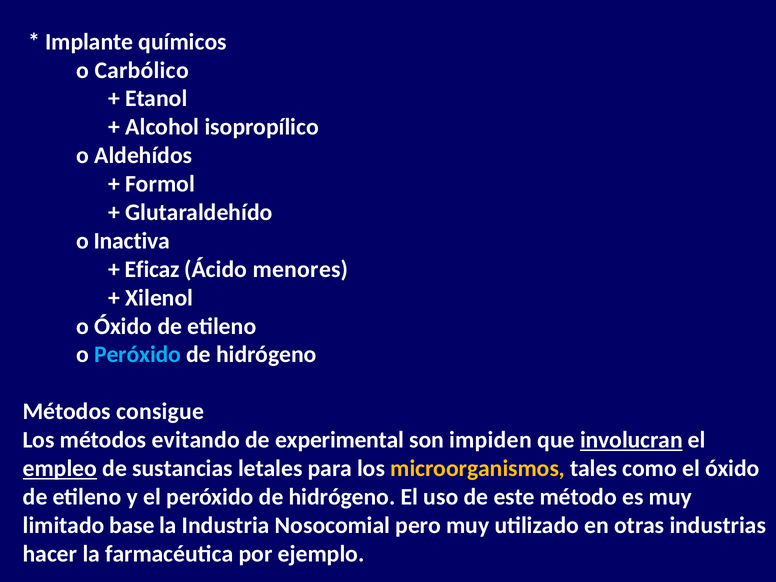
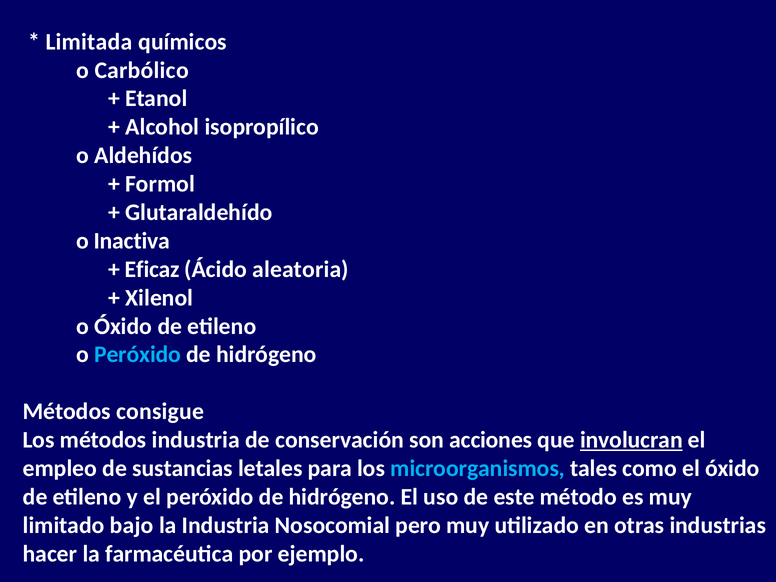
Implante: Implante -> Limitada (89, 42)
menores: menores -> aleatoria (301, 269)
métodos evitando: evitando -> industria (196, 440)
experimental: experimental -> conservación (340, 440)
impiden: impiden -> acciones (491, 440)
empleo underline: present -> none (60, 468)
microorganismos colour: yellow -> light blue (478, 468)
base: base -> bajo (132, 525)
